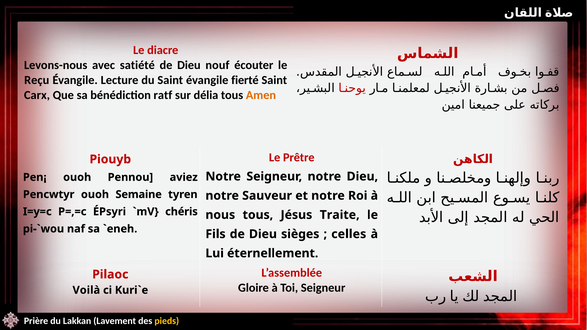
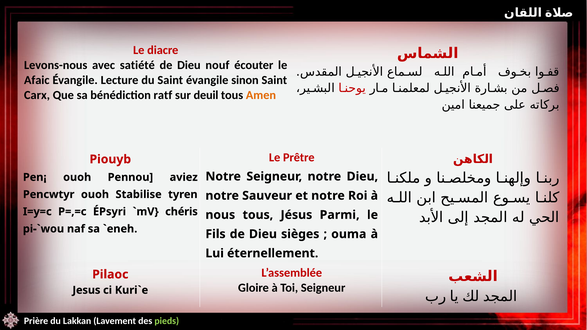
Reçu: Reçu -> Afaic (37, 80)
fierté: fierté -> sinon (245, 80)
délia: délia -> deuil (206, 95)
Semaine: Semaine -> Stabilise (139, 195)
Traite: Traite -> Parmi (340, 215)
celles: celles -> ouma (349, 234)
Voilà: Voilà -> Jesus (86, 290)
pieds colour: yellow -> light green (167, 321)
